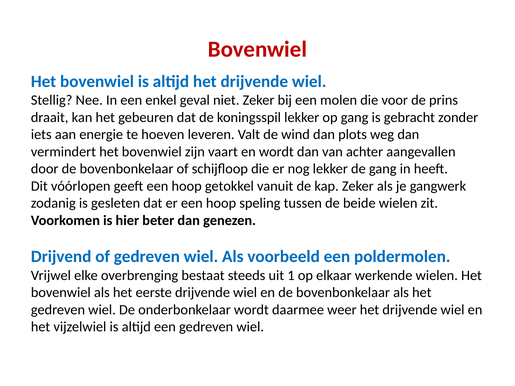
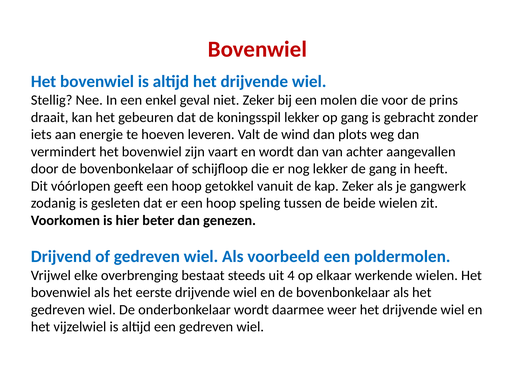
1: 1 -> 4 (291, 276)
